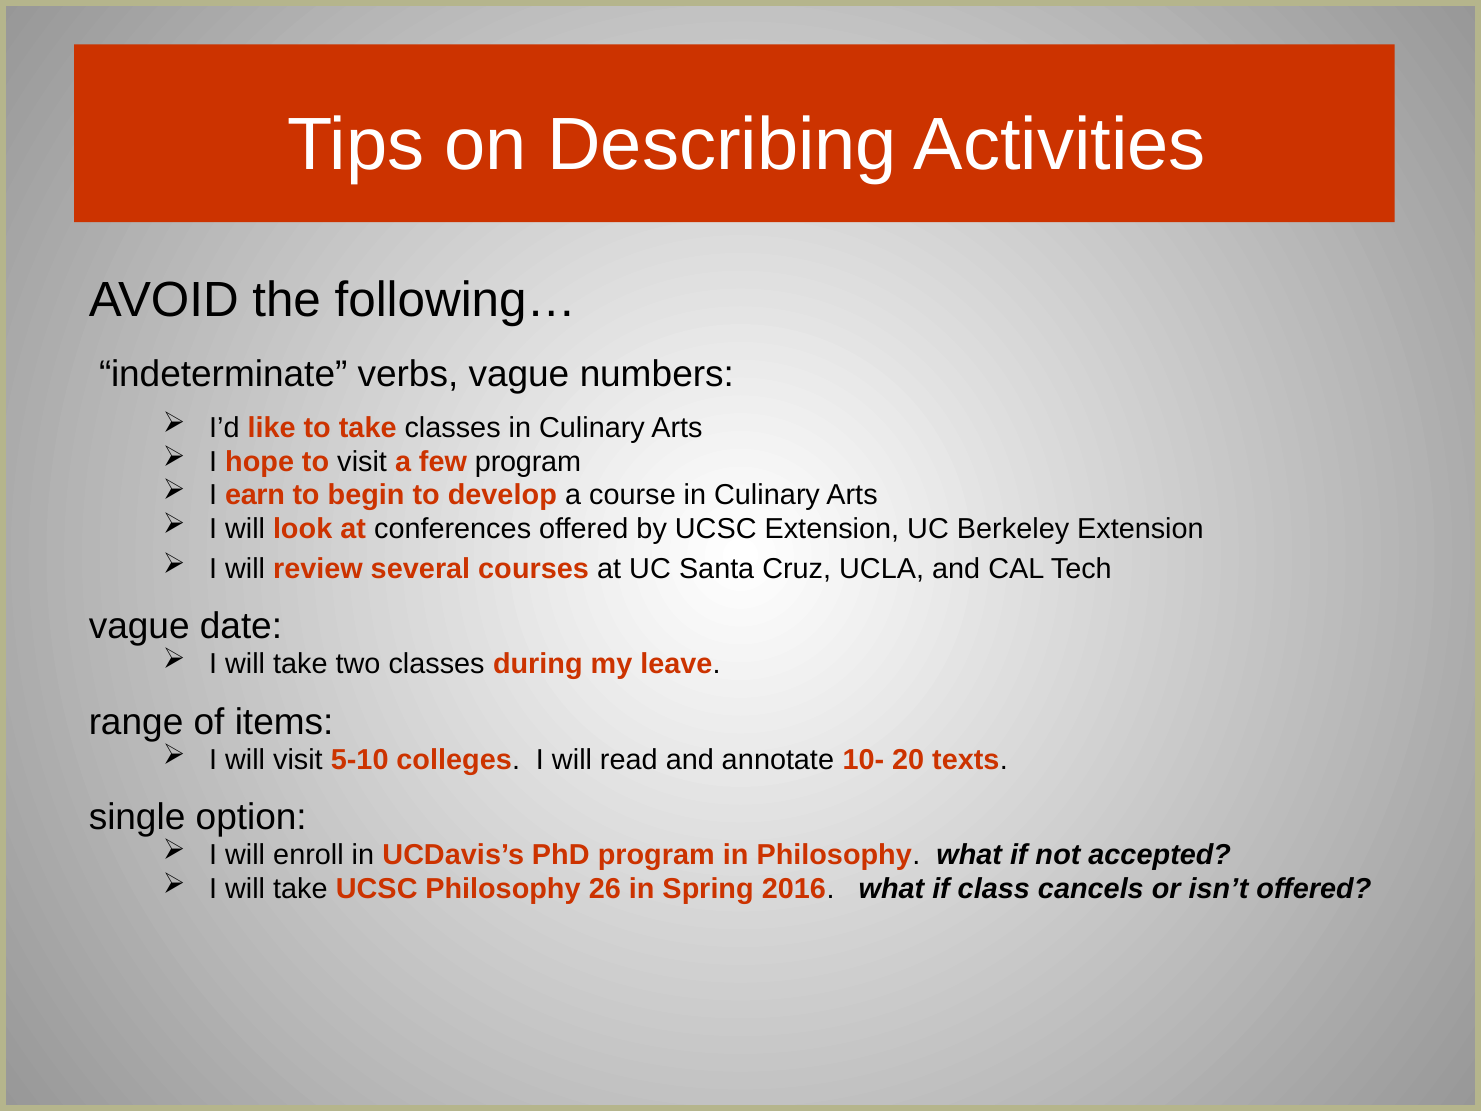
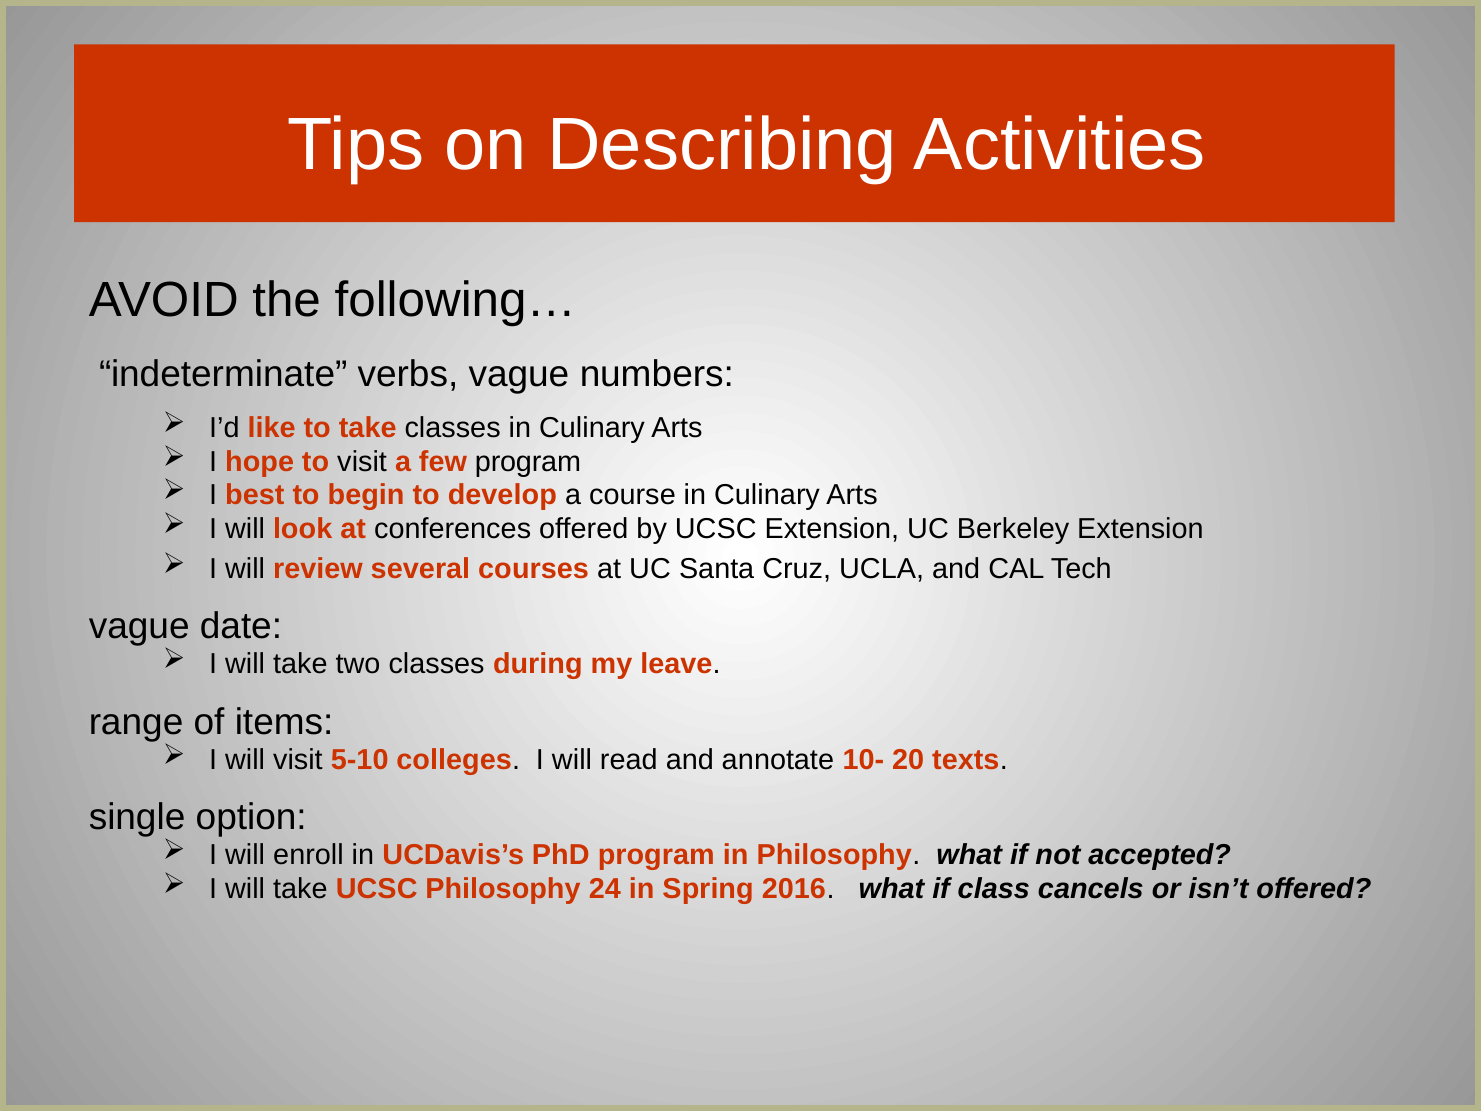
earn: earn -> best (255, 495)
26: 26 -> 24 (605, 888)
